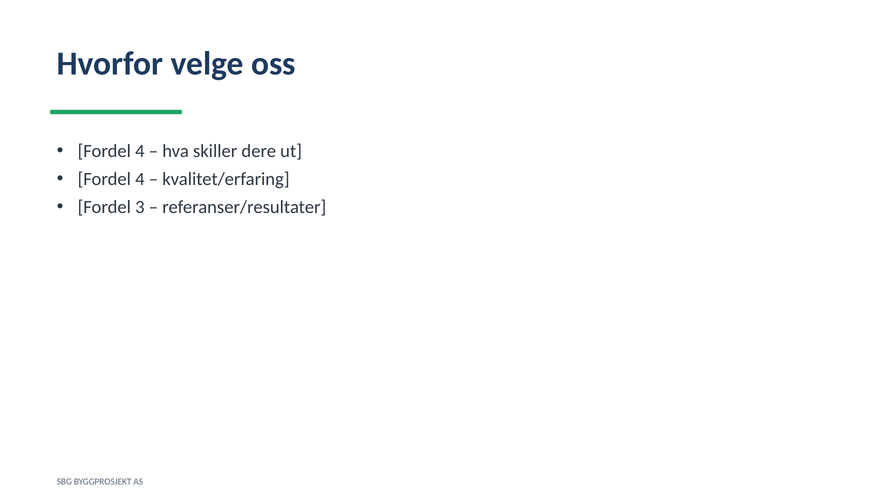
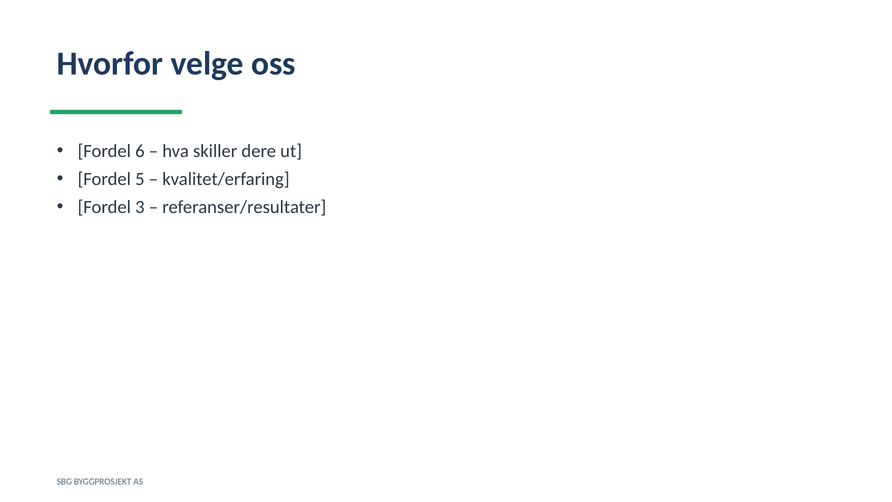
4: 4 -> 6 (140, 151)
4: 4 -> 5 (140, 179)
